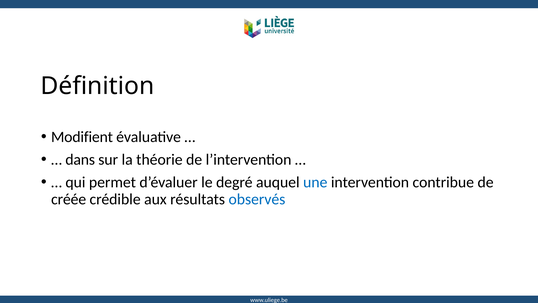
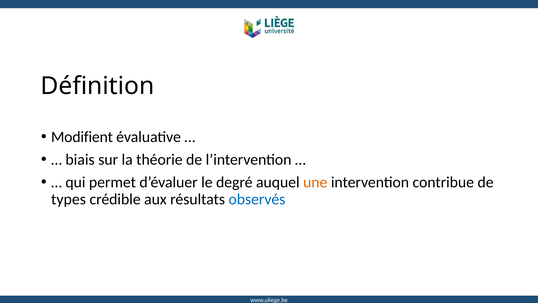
dans: dans -> biais (80, 159)
une colour: blue -> orange (315, 182)
créée: créée -> types (69, 199)
